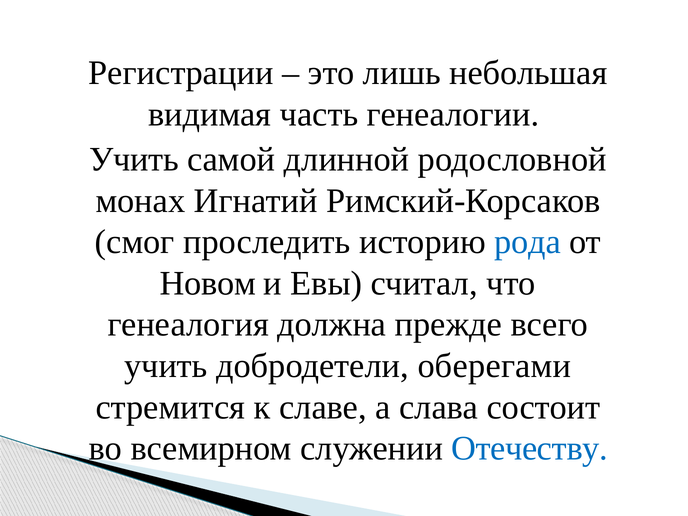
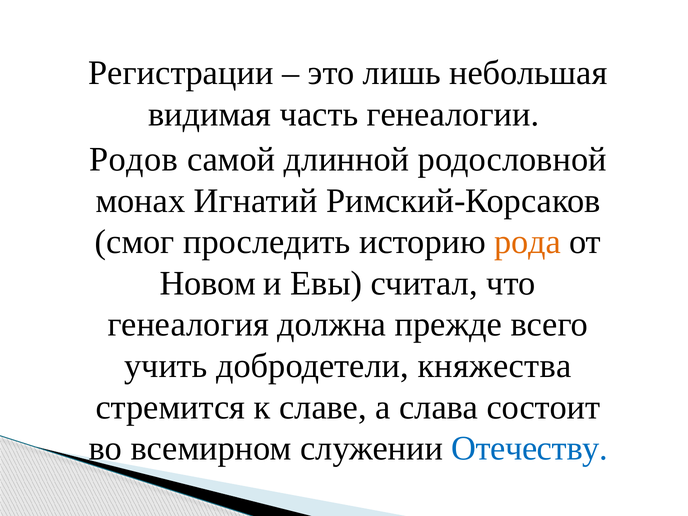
Учить: Учить -> Родов (134, 160)
рода colour: blue -> orange (528, 242)
оберегами: оберегами -> княжества (494, 366)
